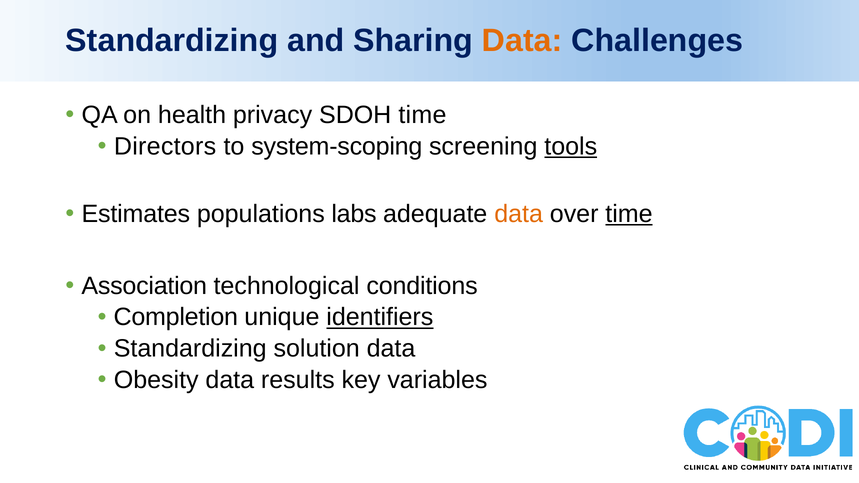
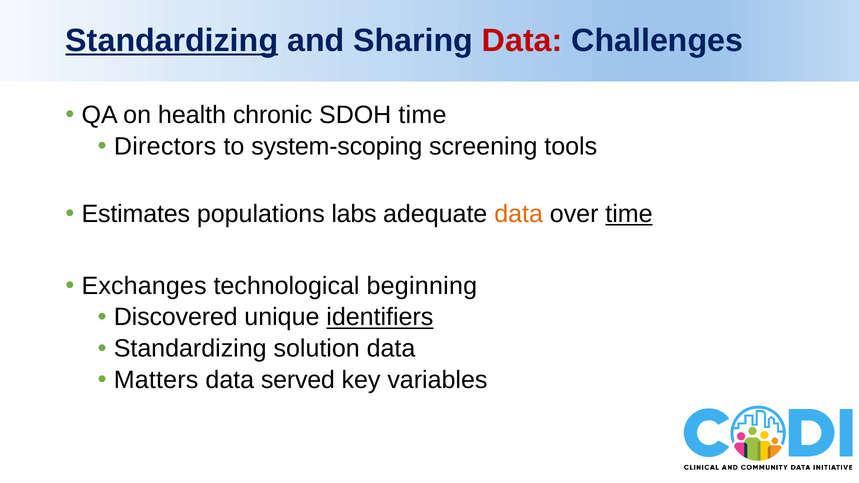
Standardizing underline: none -> present (172, 41)
Data colour: orange -> red (522, 41)
privacy: privacy -> chronic (273, 115)
tools underline: present -> none (571, 147)
Association: Association -> Exchanges (144, 286)
conditions: conditions -> beginning (422, 286)
Completion: Completion -> Discovered (176, 317)
Obesity: Obesity -> Matters (156, 380)
results: results -> served (298, 380)
